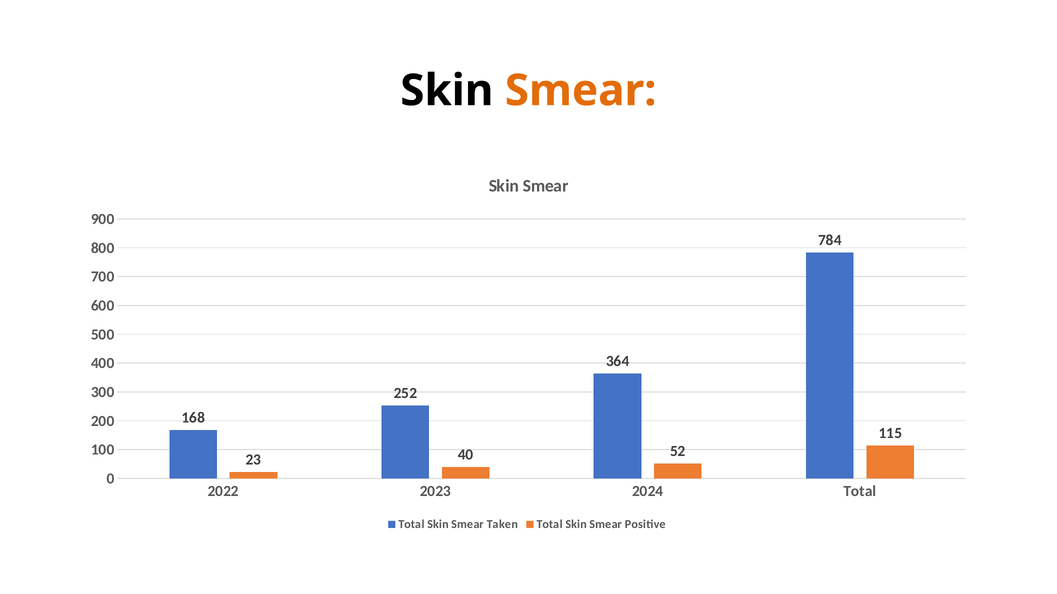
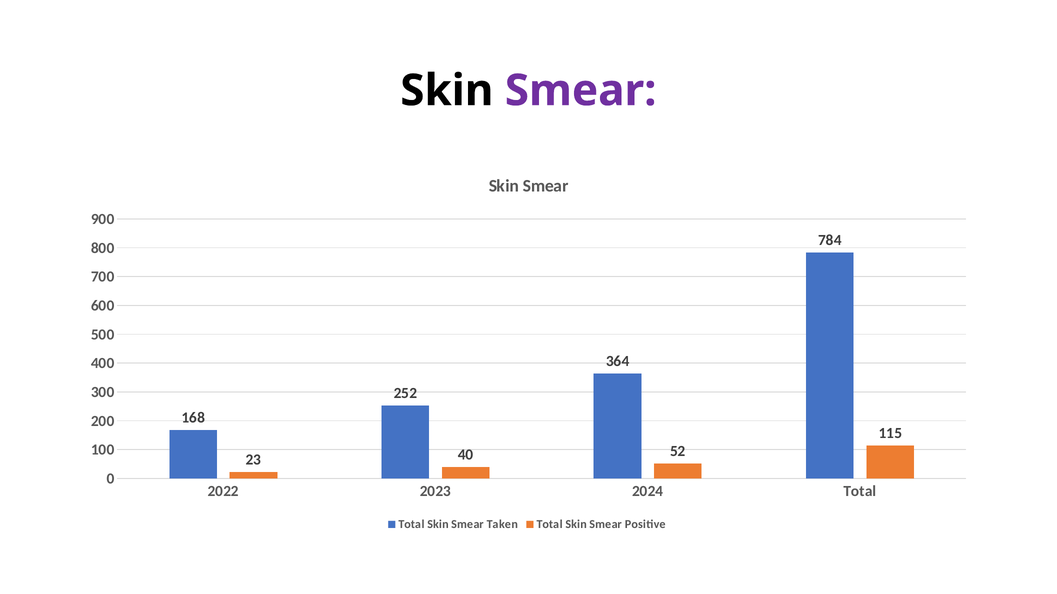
Smear colour: orange -> purple (581, 91)
